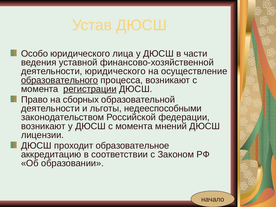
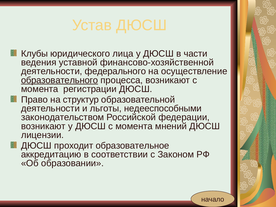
Особо: Особо -> Клубы (34, 54)
деятельности юридического: юридического -> федерального (115, 71)
регистрации underline: present -> none (90, 89)
сборных: сборных -> структур (81, 100)
